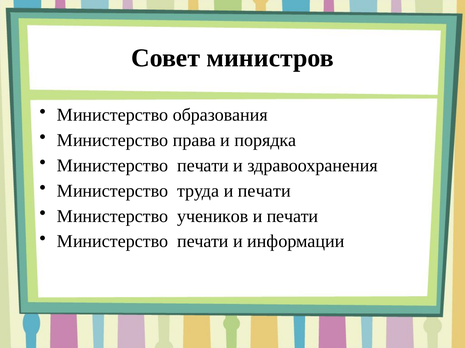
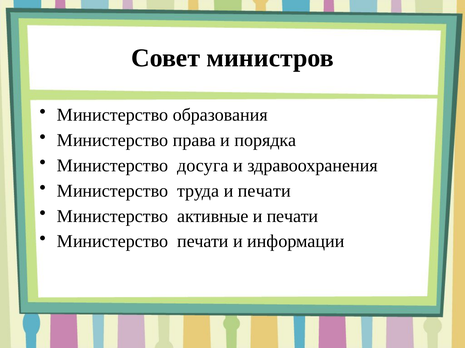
печати: печати -> досуга (203, 166)
учеников: учеников -> активные (213, 217)
